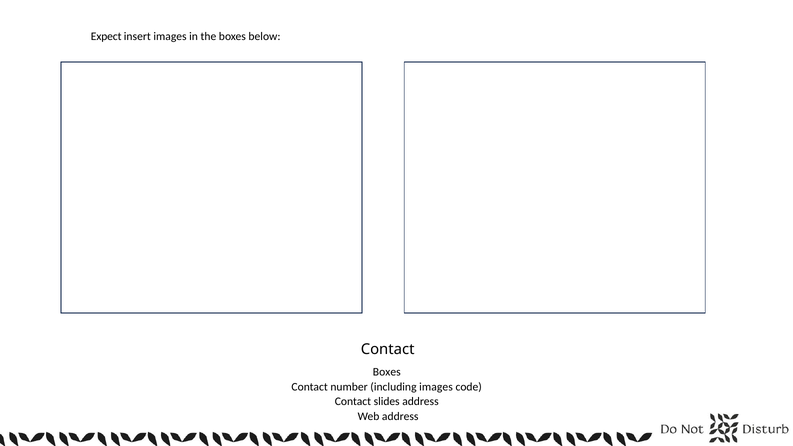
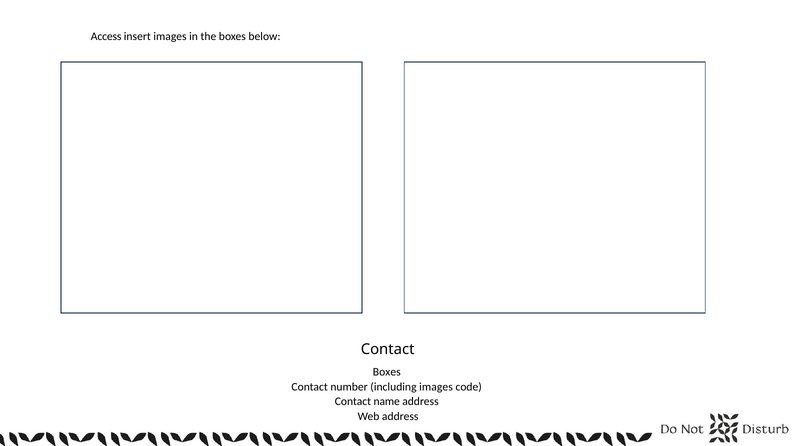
Expect: Expect -> Access (106, 37)
slides: slides -> name (387, 402)
